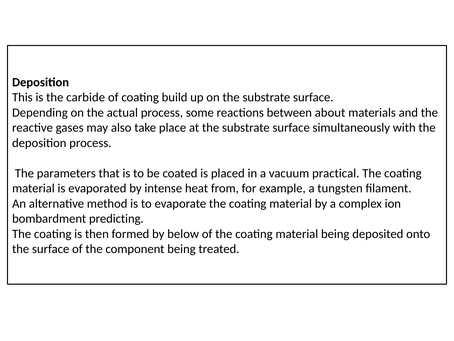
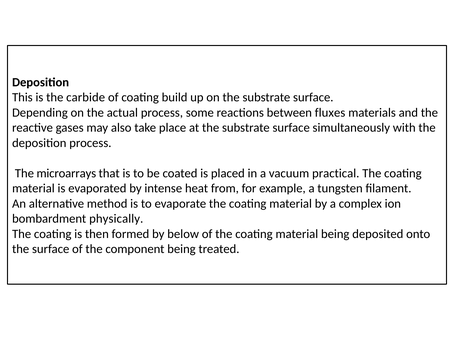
about: about -> fluxes (330, 112)
parameters: parameters -> microarrays (66, 173)
predicting: predicting -> physically (116, 218)
